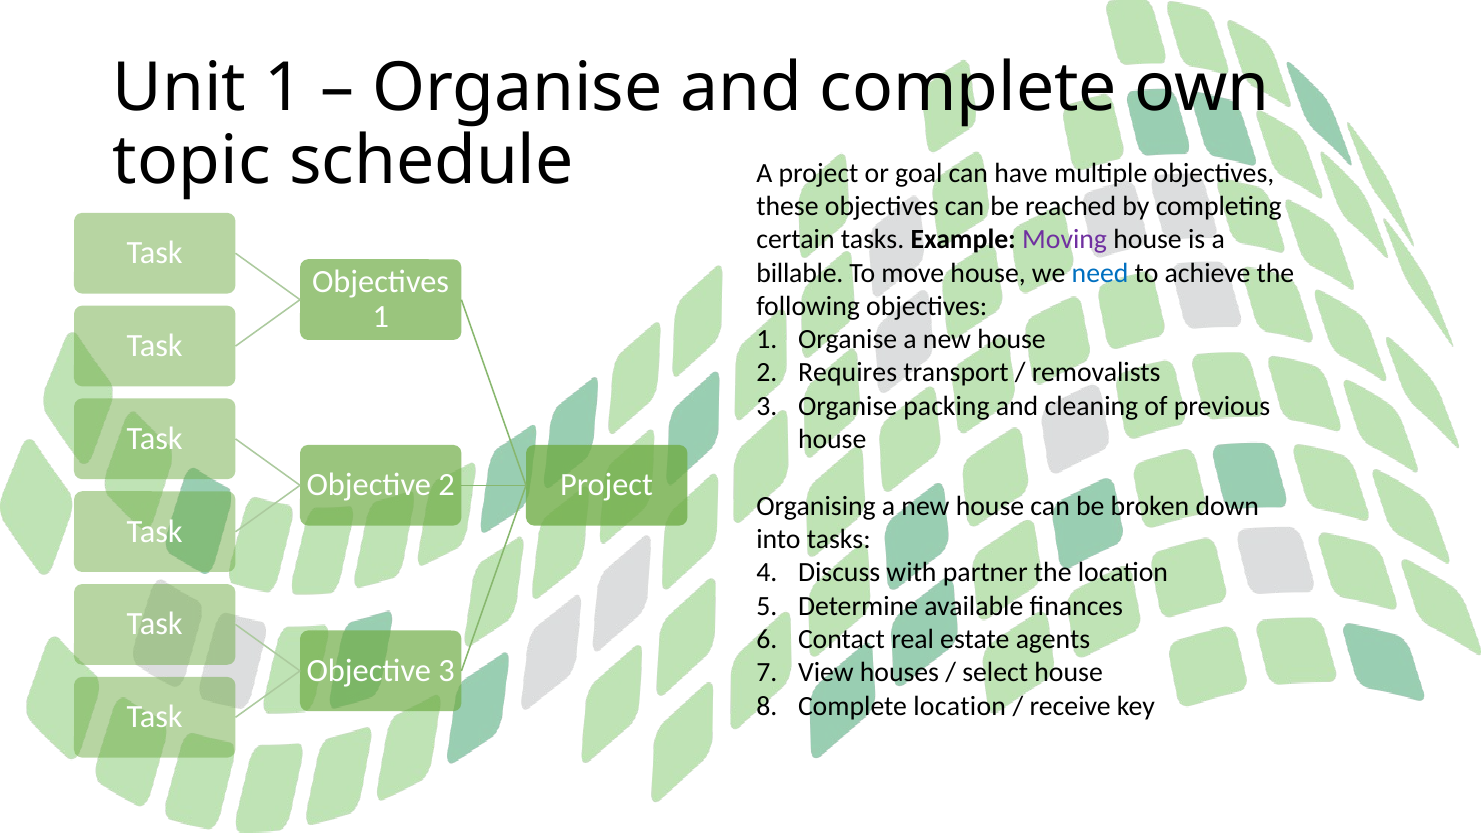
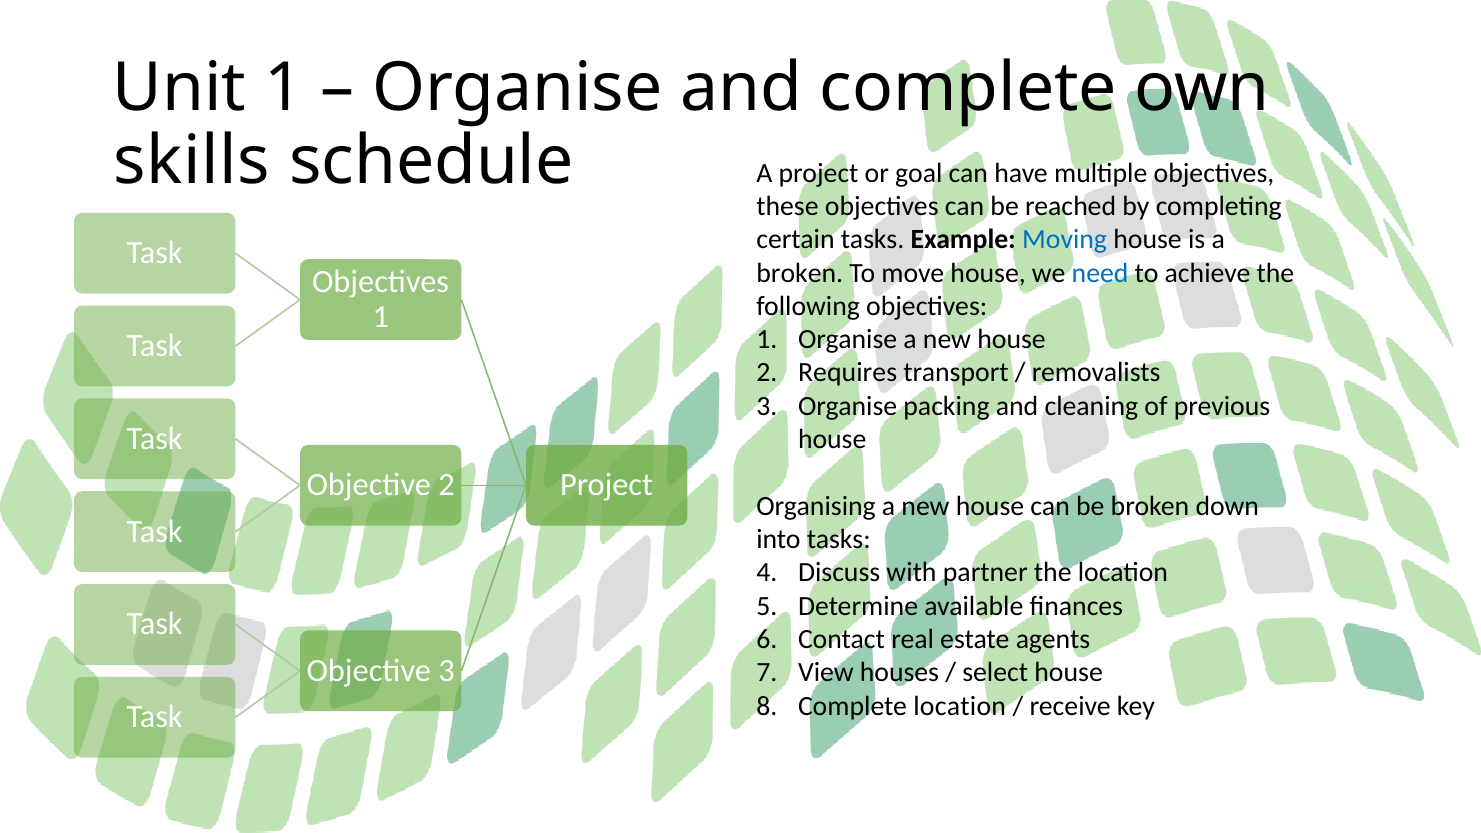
topic: topic -> skills (192, 161)
Moving colour: purple -> blue (1065, 240)
billable: billable -> broken (800, 273)
